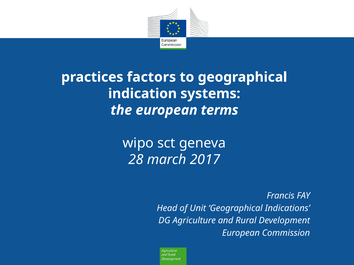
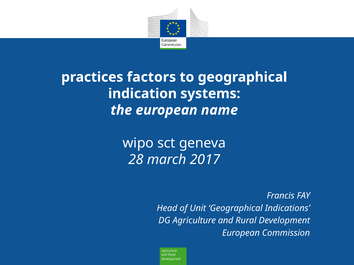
terms: terms -> name (219, 110)
